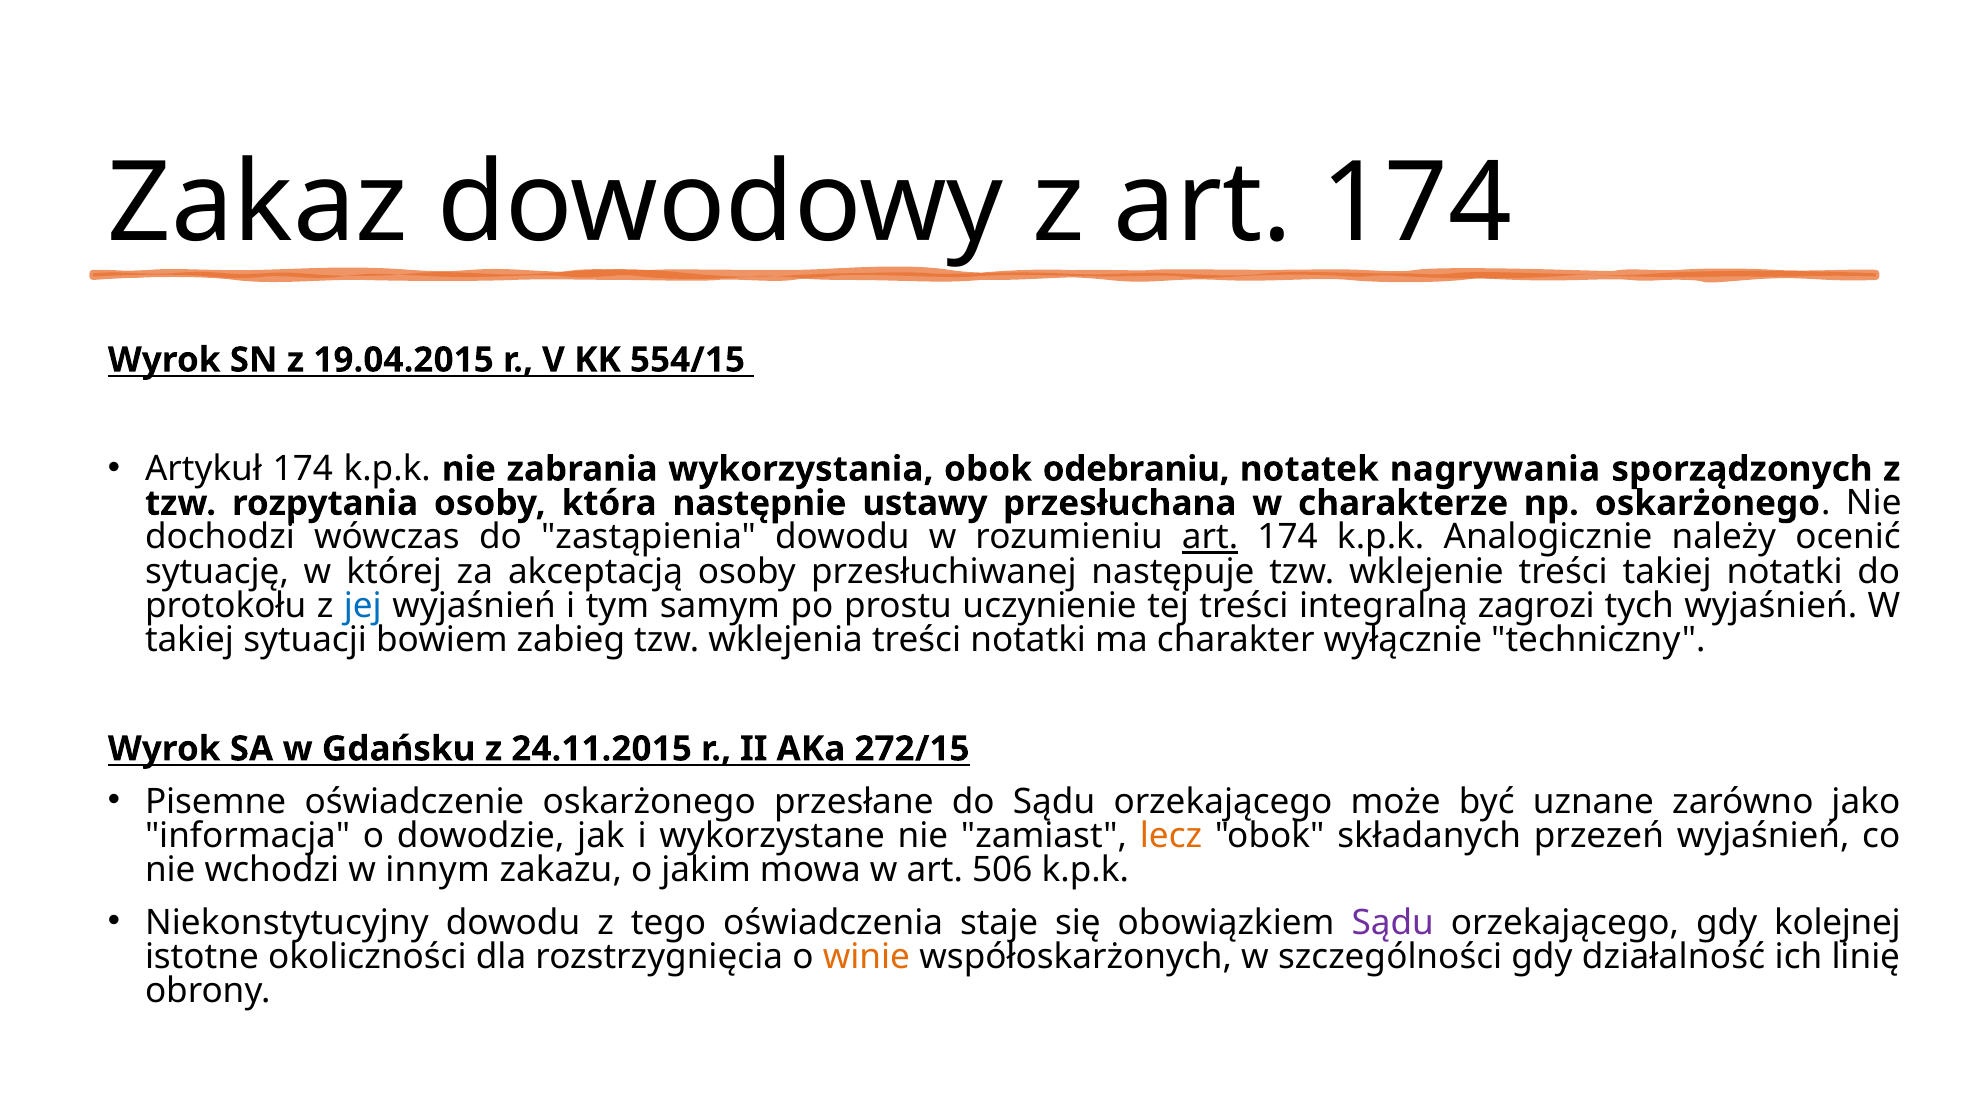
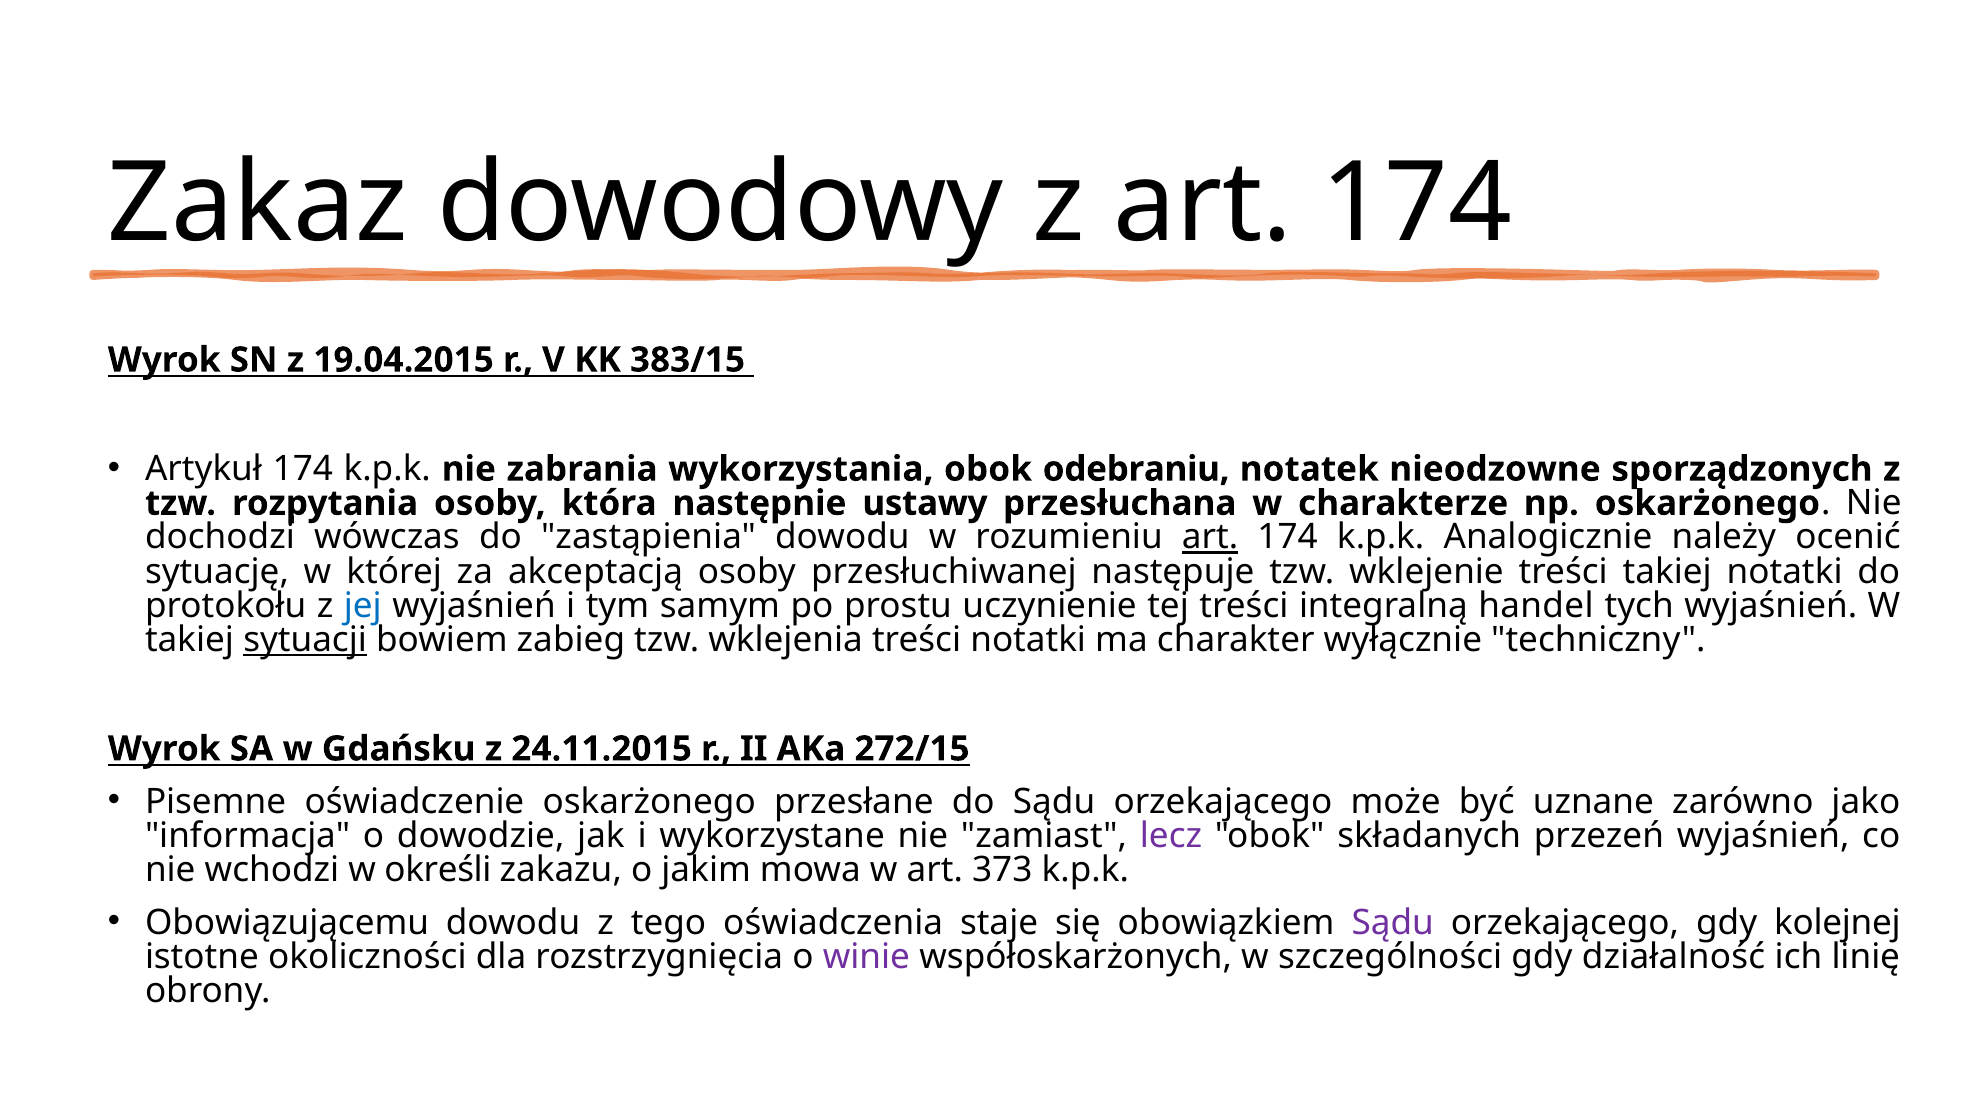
554/15: 554/15 -> 383/15 (687, 360)
nagrywania: nagrywania -> nieodzowne (1495, 469)
zagrozi: zagrozi -> handel (1536, 605)
sytuacji underline: none -> present (305, 639)
lecz colour: orange -> purple (1171, 835)
innym: innym -> określi (438, 869)
506: 506 -> 373 (1002, 869)
Niekonstytucyjny: Niekonstytucyjny -> Obowiązującemu (287, 922)
winie colour: orange -> purple (866, 956)
